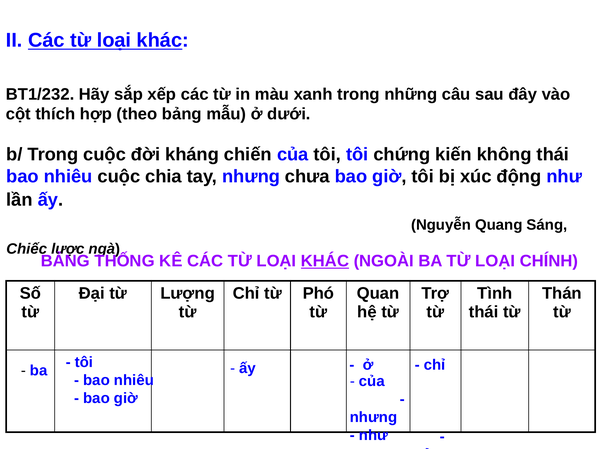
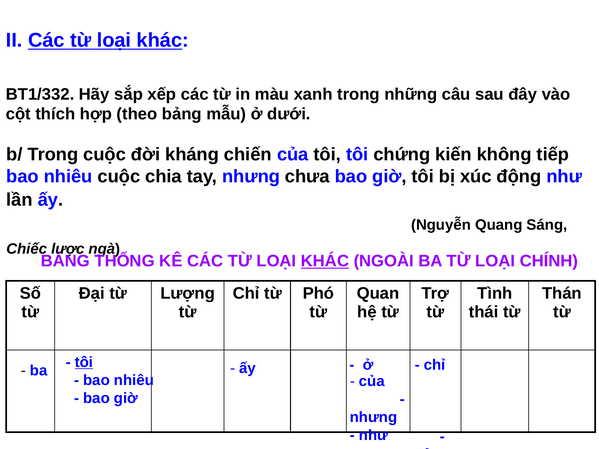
BT1/232: BT1/232 -> BT1/332 (40, 94)
không thái: thái -> tiếp (553, 154)
tôi underline: none -> present (84, 362)
